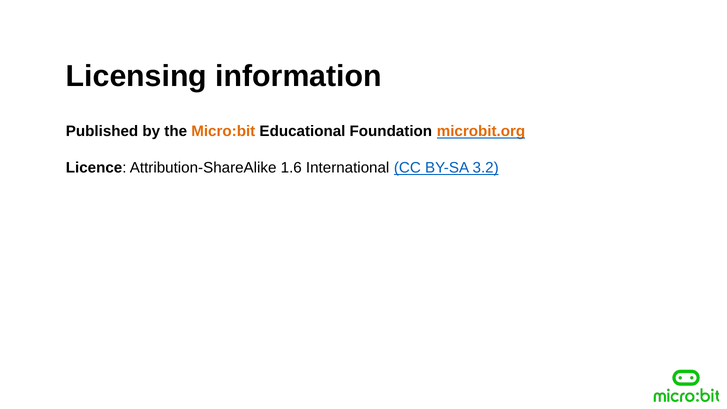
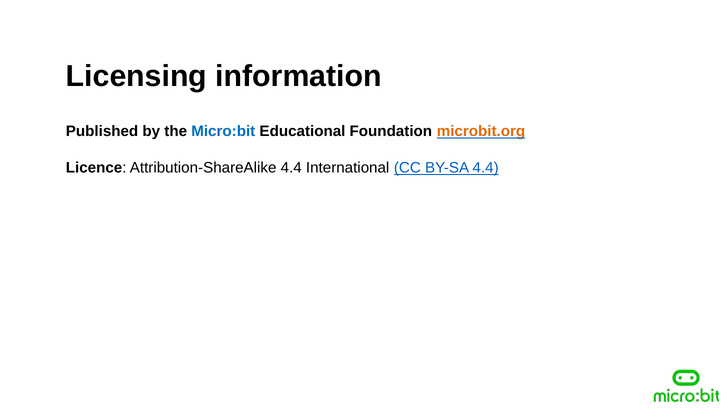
Micro:bit colour: orange -> blue (223, 131)
Attribution-ShareAlike 1.6: 1.6 -> 4.4 (291, 168)
BY-SA 3.2: 3.2 -> 4.4 (486, 168)
